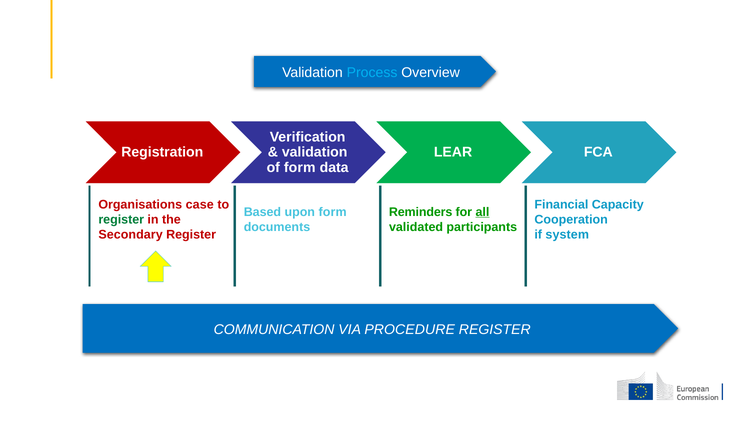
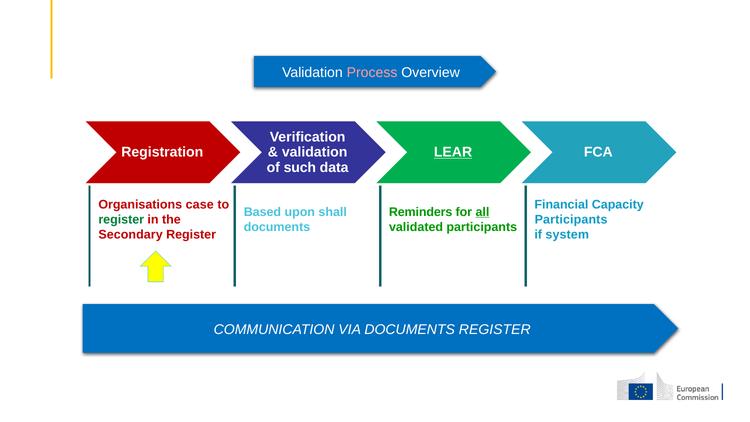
Process colour: light blue -> pink (372, 72)
LEAR underline: none -> present (453, 152)
of form: form -> such (300, 167)
upon form: form -> shall (333, 212)
Cooperation: Cooperation -> Participants (571, 219)
VIA PROCEDURE: PROCEDURE -> DOCUMENTS (410, 329)
